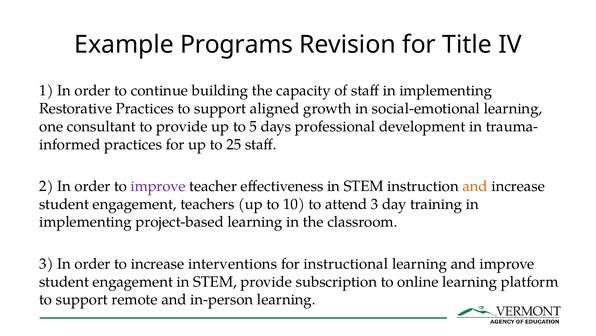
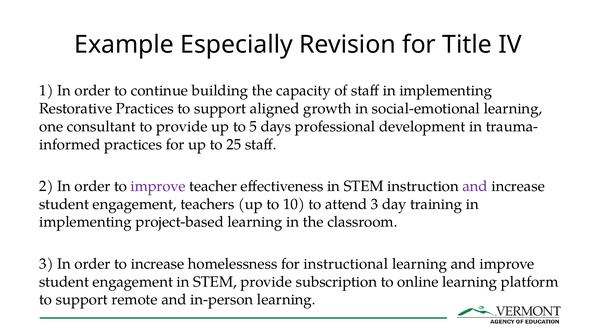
Programs: Programs -> Especially (237, 45)
and colour: orange -> purple (475, 186)
interventions: interventions -> homelessness (233, 263)
